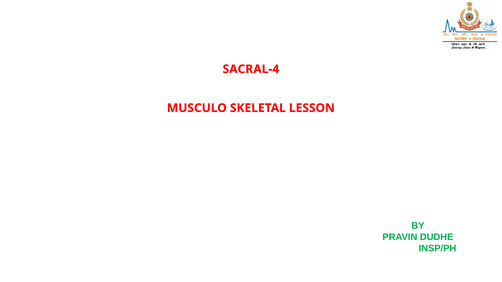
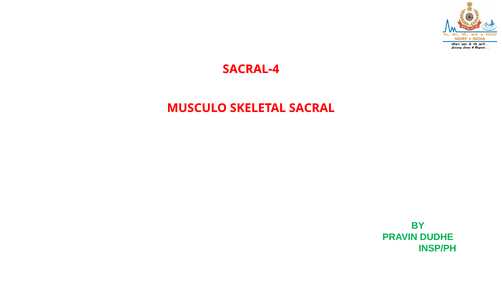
LESSON: LESSON -> SACRAL (312, 108)
